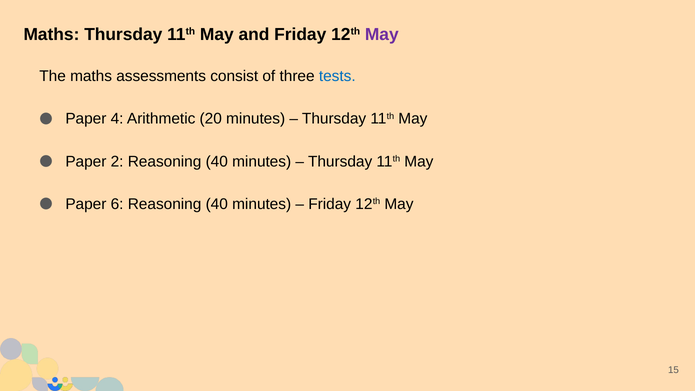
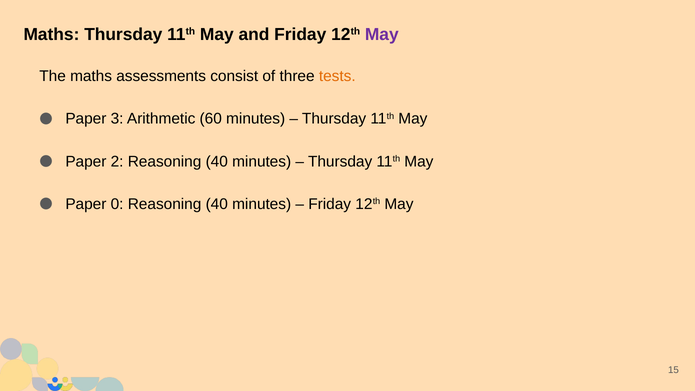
tests colour: blue -> orange (337, 76)
4: 4 -> 3 (117, 119)
20: 20 -> 60 (211, 119)
6: 6 -> 0 (117, 204)
